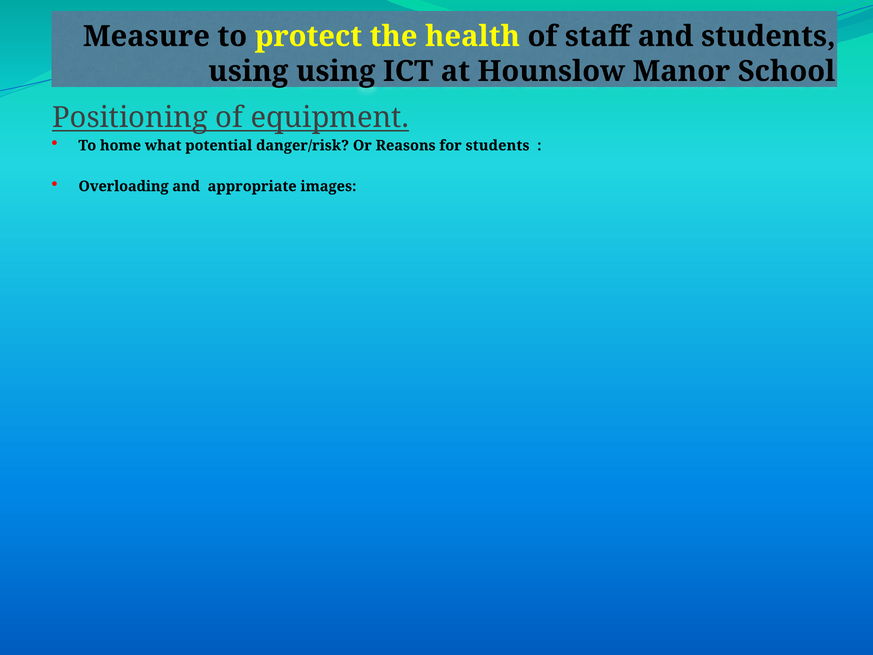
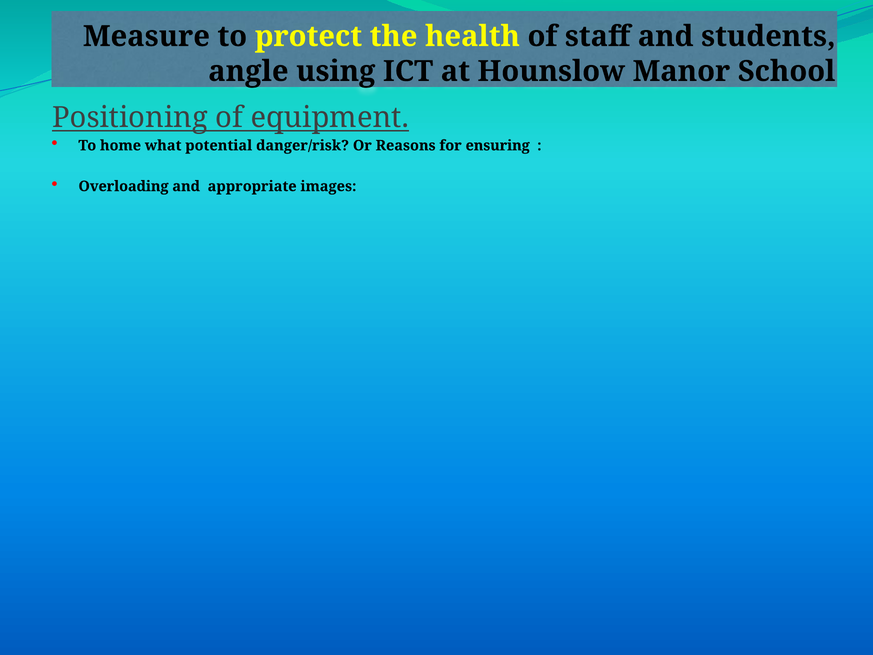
using: using -> angle (248, 71)
for students: students -> ensuring (498, 146)
